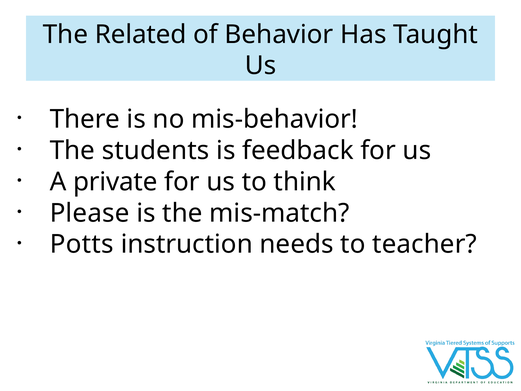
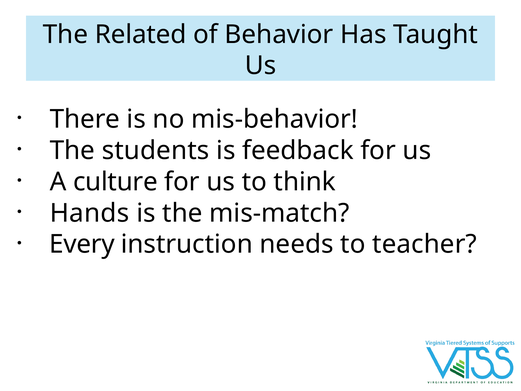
private: private -> culture (115, 182)
Please: Please -> Hands (90, 213)
Potts: Potts -> Every (82, 244)
